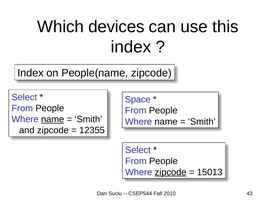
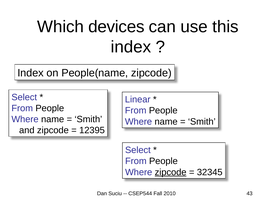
Space: Space -> Linear (138, 100)
name underline: present -> none (53, 119)
12355: 12355 -> 12395 (92, 130)
15013: 15013 -> 32345 (210, 172)
